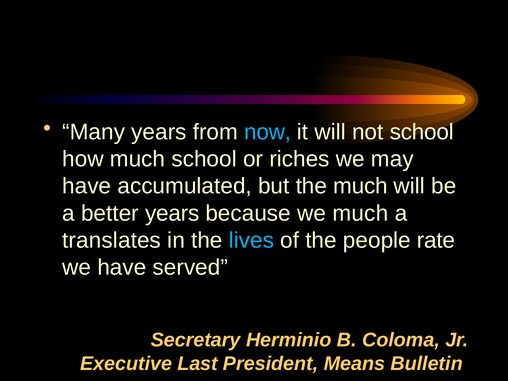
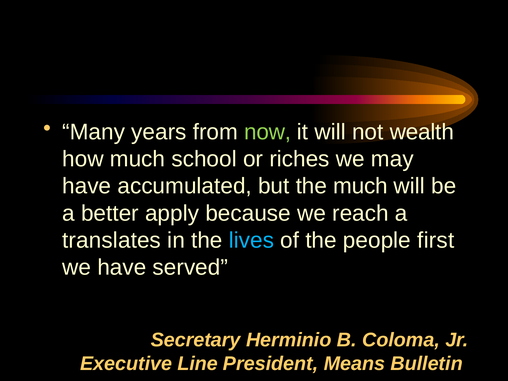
now colour: light blue -> light green (268, 132)
not school: school -> wealth (422, 132)
better years: years -> apply (172, 213)
we much: much -> reach (360, 213)
rate: rate -> first (436, 240)
Last: Last -> Line (198, 364)
